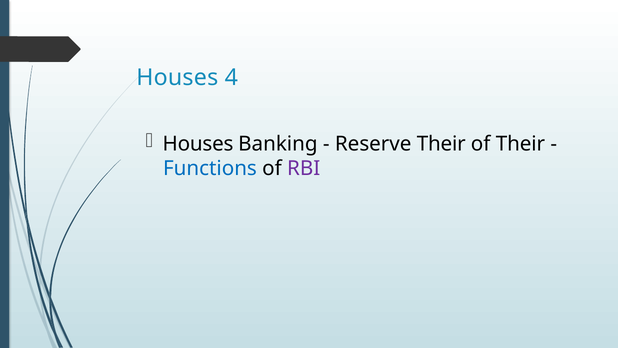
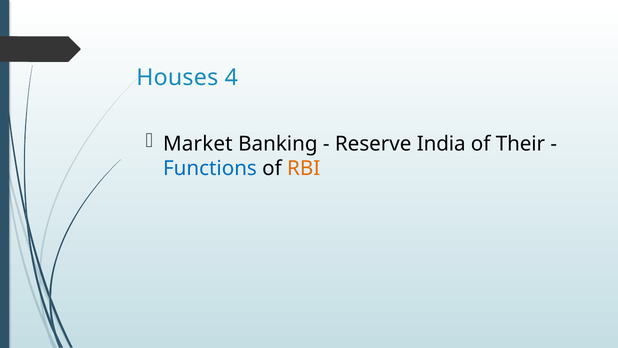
Houses: Houses -> Market (198, 144)
Reserve Their: Their -> India (441, 144)
RBI colour: purple -> orange (304, 168)
